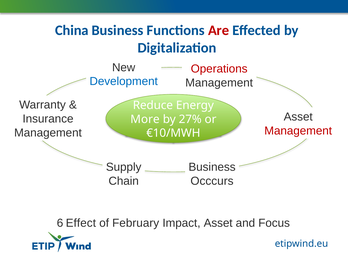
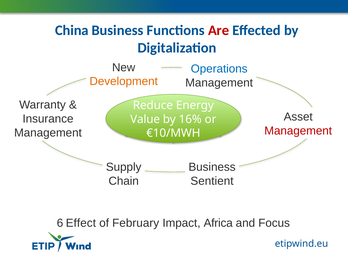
Operations colour: red -> blue (219, 69)
Development colour: blue -> orange (124, 81)
More: More -> Value (145, 119)
27%: 27% -> 16% (190, 119)
Occcurs: Occcurs -> Sentient (212, 181)
Impact Asset: Asset -> Africa (218, 223)
